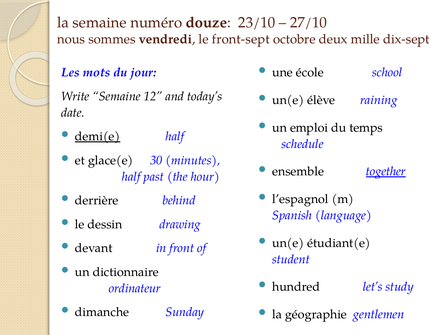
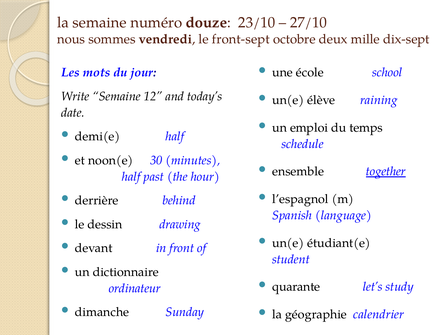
demi(e underline: present -> none (98, 136)
glace(e: glace(e -> noon(e (111, 160)
hundred: hundred -> quarante (296, 286)
gentlemen: gentlemen -> calendrier (379, 314)
